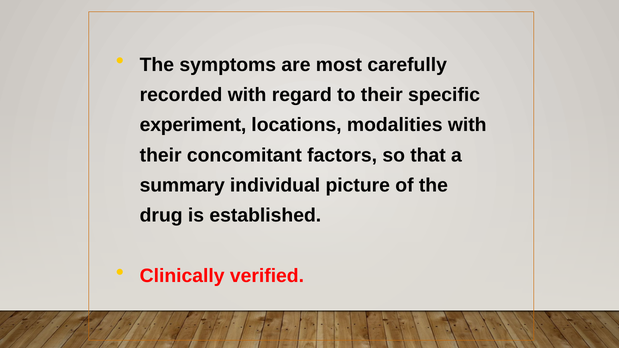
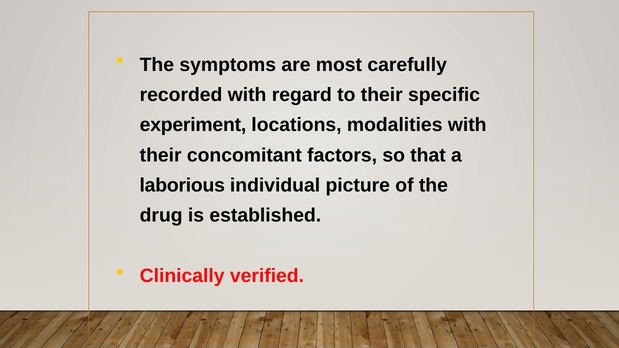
summary: summary -> laborious (182, 185)
